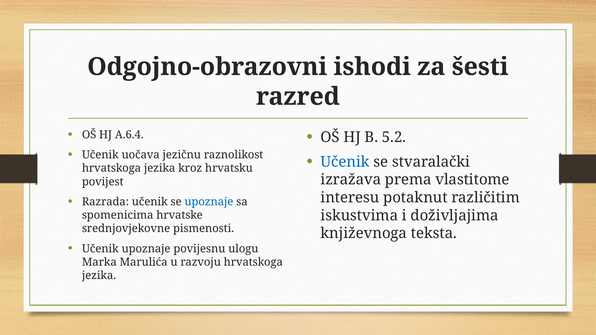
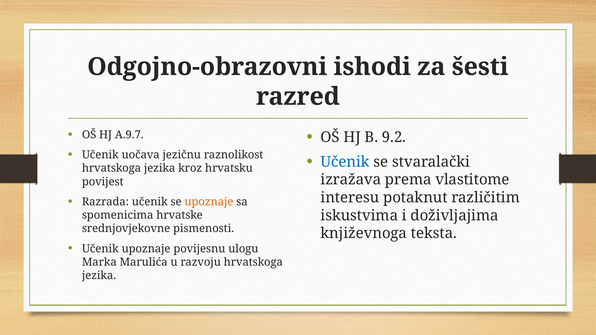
A.6.4: A.6.4 -> A.9.7 (129, 135)
5.2: 5.2 -> 9.2 (394, 137)
upoznaje colour: blue -> orange (209, 202)
